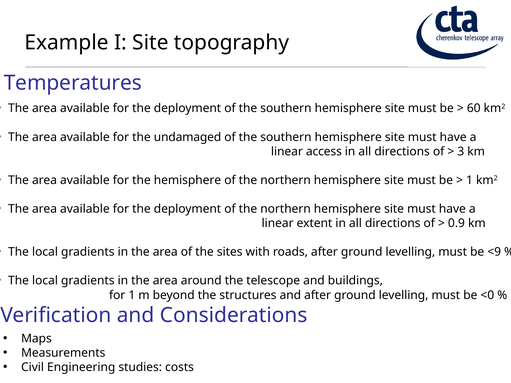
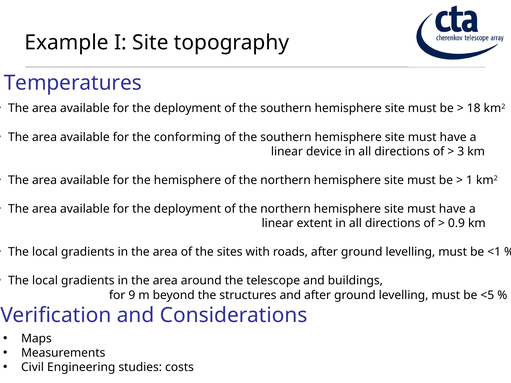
60: 60 -> 18 (474, 108)
undamaged: undamaged -> conforming (187, 137)
access: access -> device (324, 152)
<9: <9 -> <1 (494, 252)
for 1: 1 -> 9 (132, 295)
<0: <0 -> <5 (487, 295)
